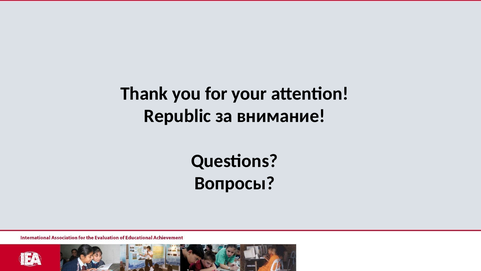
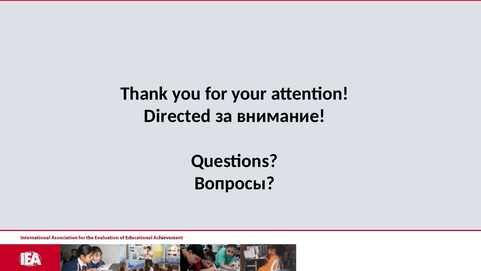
Republic: Republic -> Directed (177, 116)
